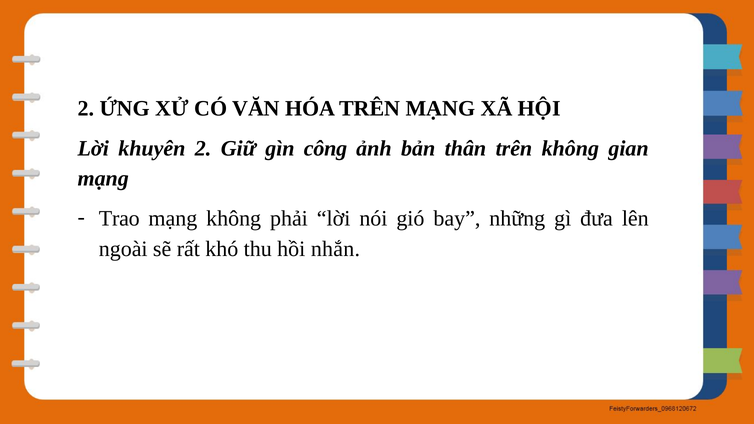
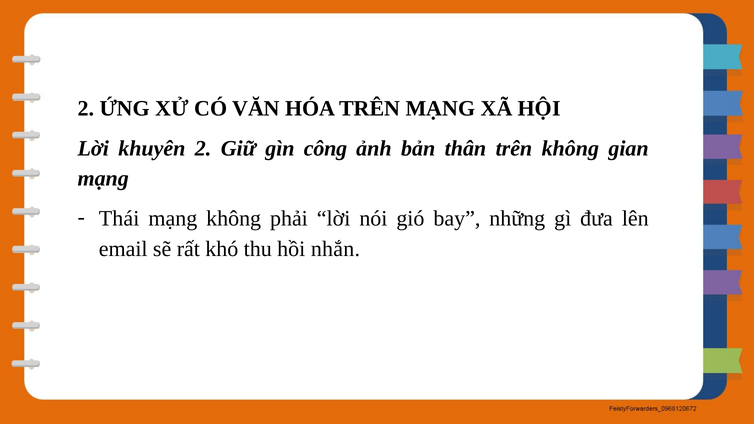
Trao: Trao -> Thái (119, 219)
ngoài: ngoài -> email (123, 249)
